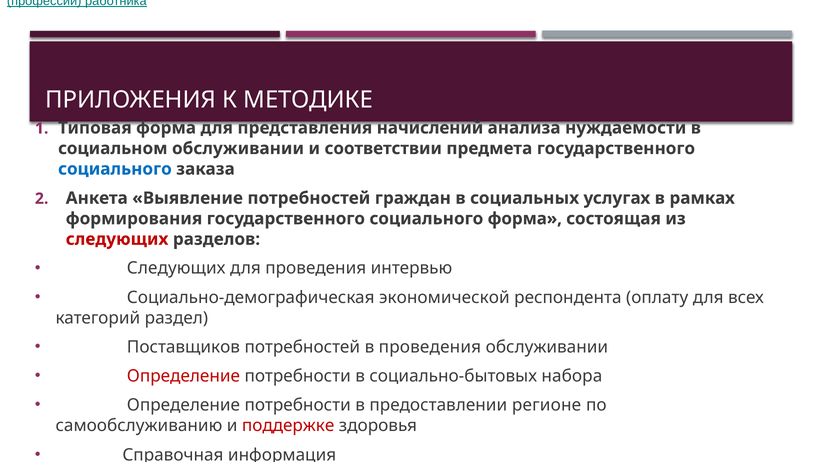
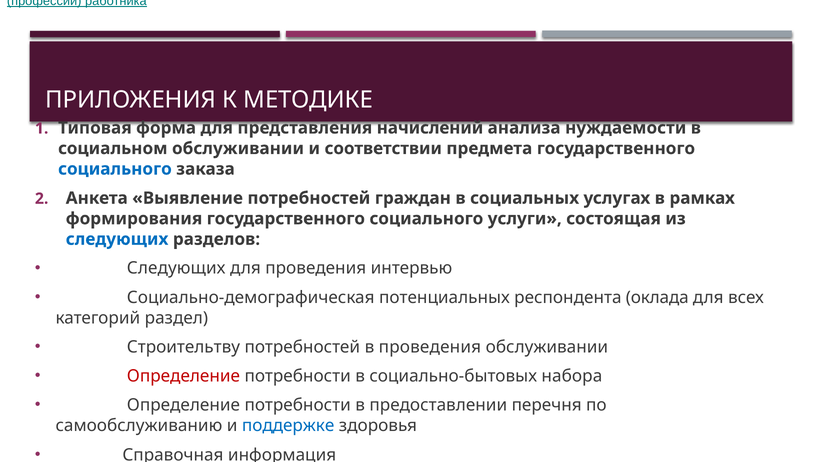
социального форма: форма -> услуги (525, 219)
следующих colour: red -> blue (117, 239)
экономической: экономической -> потенциальных (444, 298)
оплату: оплату -> оклада (657, 298)
Поставщиков: Поставщиков -> Строительтву (183, 347)
регионе: регионе -> перечня (547, 406)
поддержке colour: red -> blue (288, 426)
